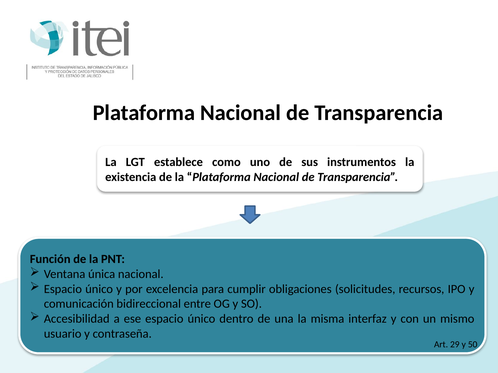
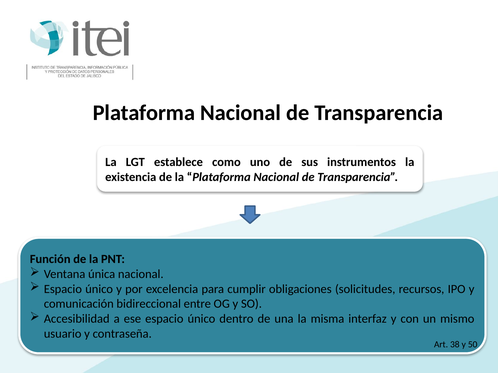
29: 29 -> 38 (455, 345)
